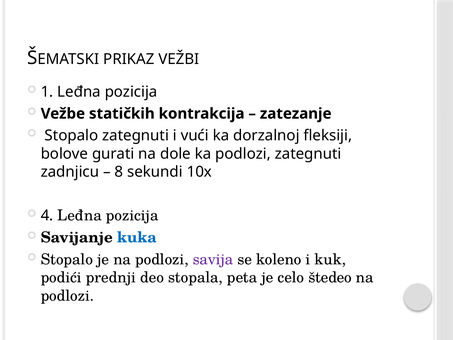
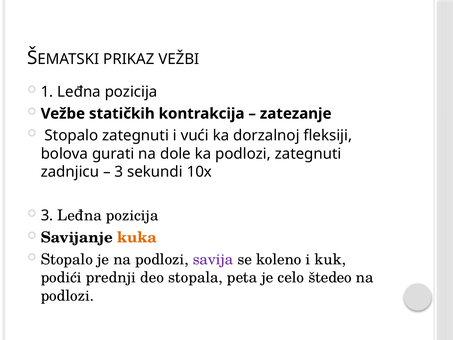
bolove: bolove -> bolova (64, 154)
8: 8 -> 3 (119, 172)
4: 4 -> 3 (47, 216)
kuka colour: blue -> orange (137, 237)
